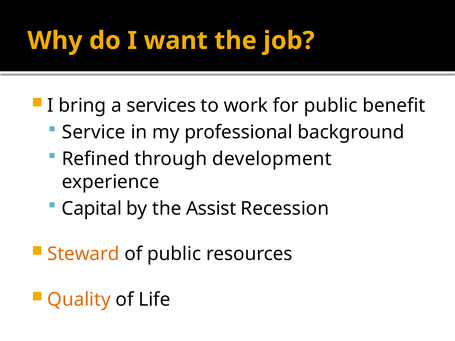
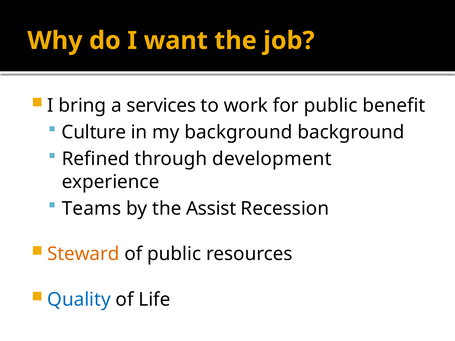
Service: Service -> Culture (94, 132)
my professional: professional -> background (238, 132)
Capital: Capital -> Teams (92, 209)
Quality colour: orange -> blue (79, 300)
